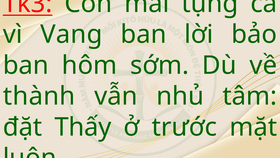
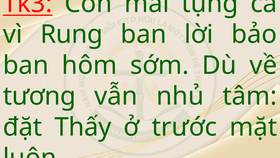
Vang: Vang -> Rung (72, 34)
thành: thành -> tương (39, 96)
